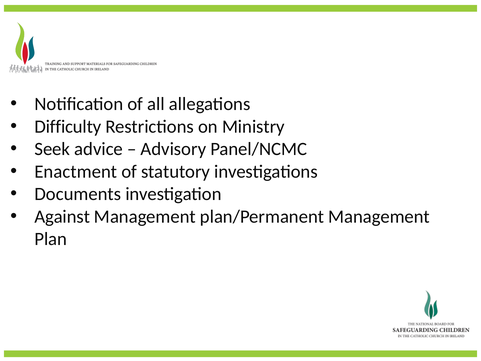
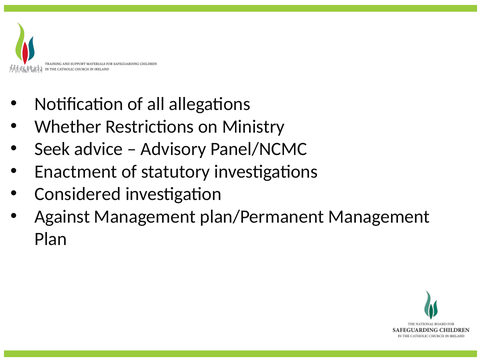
Difficulty: Difficulty -> Whether (68, 127)
Documents: Documents -> Considered (78, 194)
